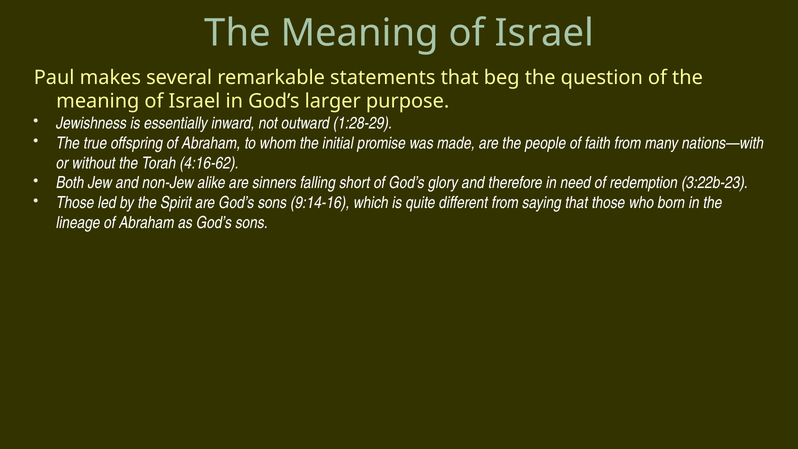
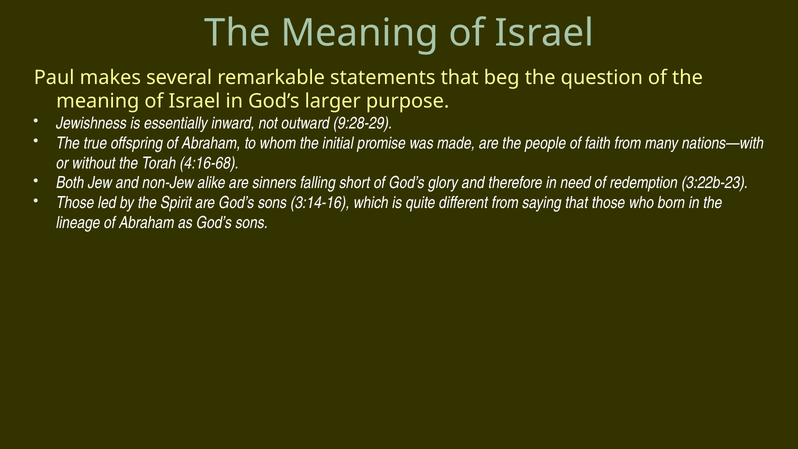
1:28-29: 1:28-29 -> 9:28-29 (363, 123)
4:16-62: 4:16-62 -> 4:16-68 (209, 163)
9:14-16: 9:14-16 -> 3:14-16 (320, 203)
